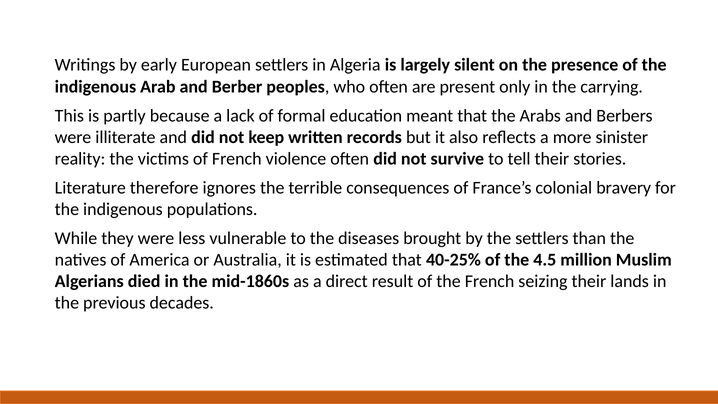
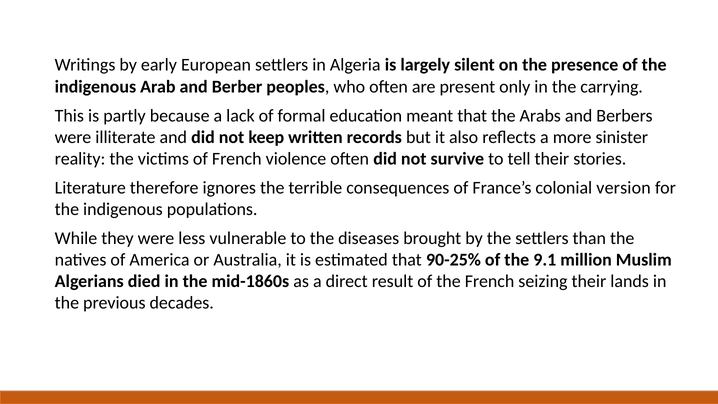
bravery: bravery -> version (624, 188)
40-25%: 40-25% -> 90-25% (453, 260)
4.5: 4.5 -> 9.1 (545, 260)
